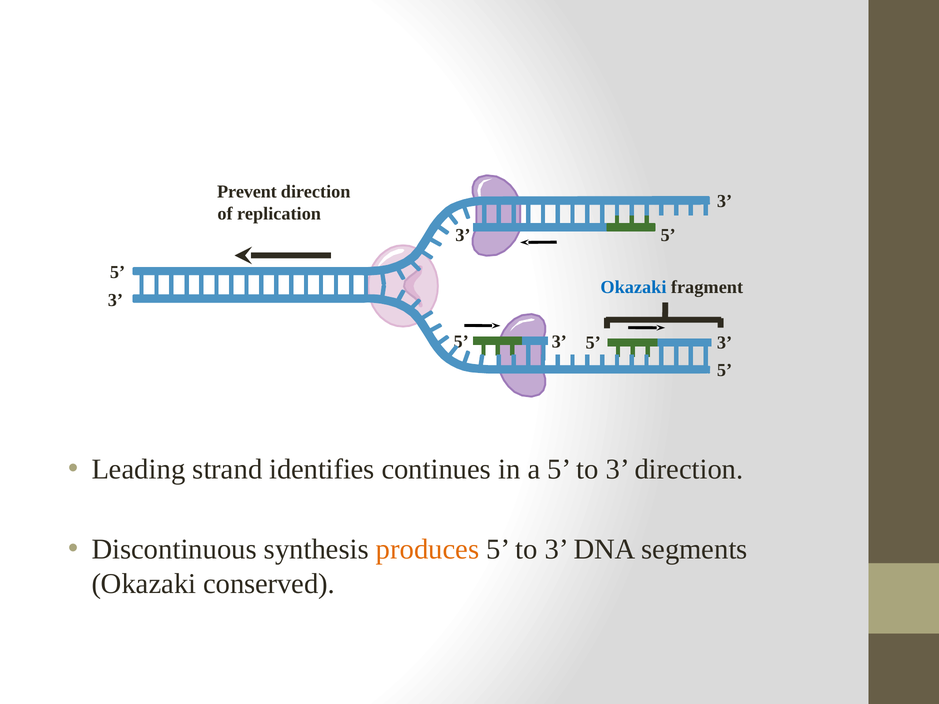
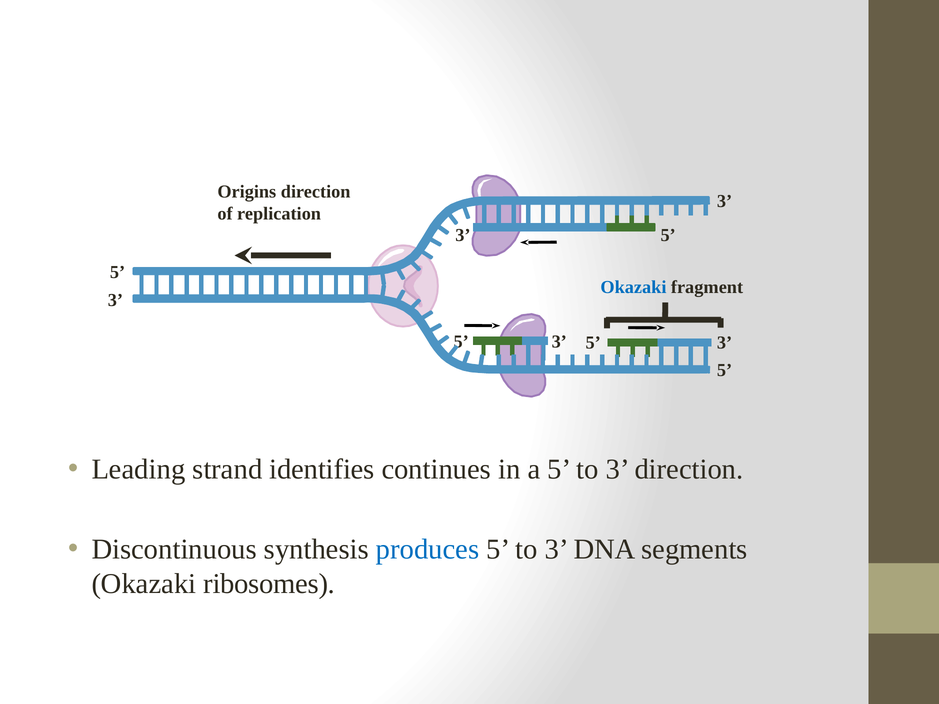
Prevent: Prevent -> Origins (247, 192)
produces colour: orange -> blue (428, 550)
conserved: conserved -> ribosomes (269, 584)
